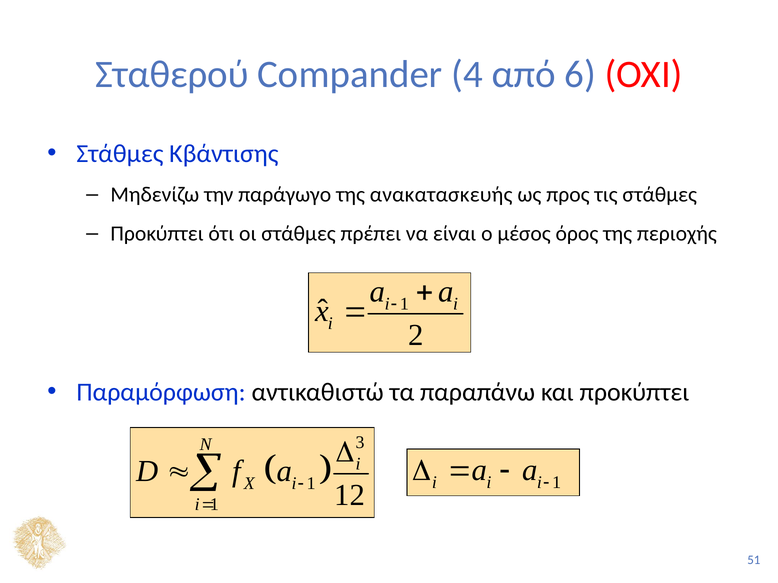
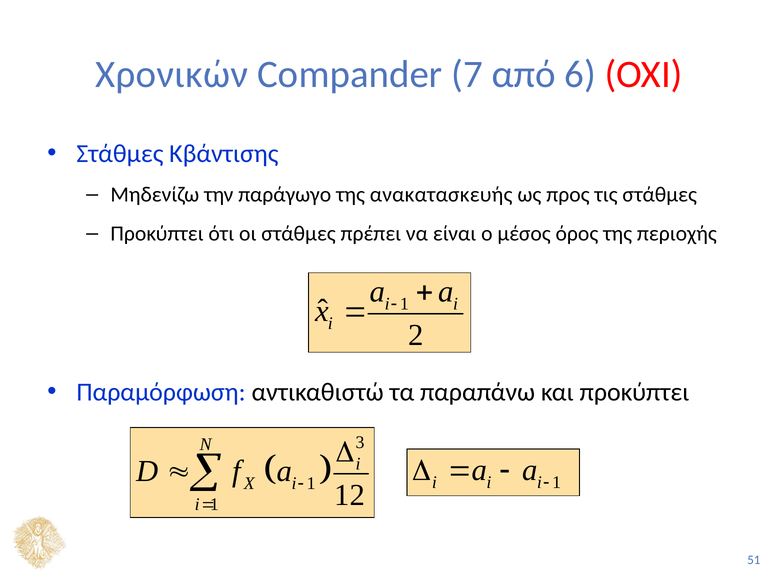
Σταθερού: Σταθερού -> Χρονικών (172, 75)
4: 4 -> 7 (467, 75)
